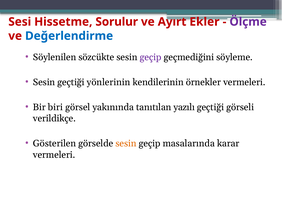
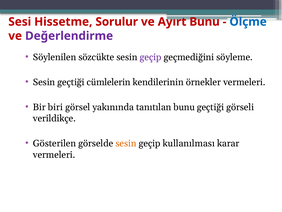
Ayırt Ekler: Ekler -> Bunu (205, 22)
Ölçme colour: purple -> blue (248, 22)
Değerlendirme colour: blue -> purple (69, 36)
yönlerinin: yönlerinin -> cümlelerin (109, 82)
tanıtılan yazılı: yazılı -> bunu (184, 107)
masalarında: masalarında -> kullanılması (189, 143)
